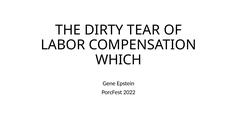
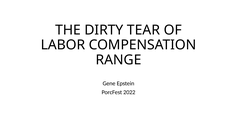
WHICH: WHICH -> RANGE (118, 60)
